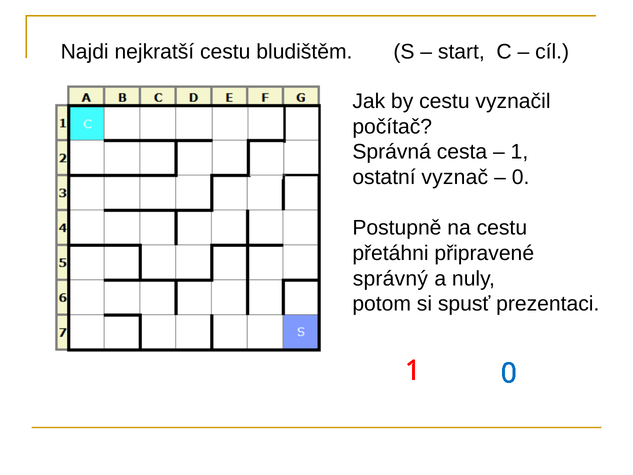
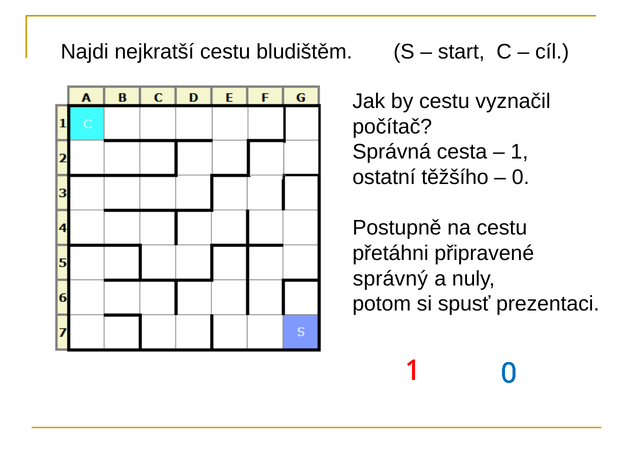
vyznač: vyznač -> těžšího (455, 177)
